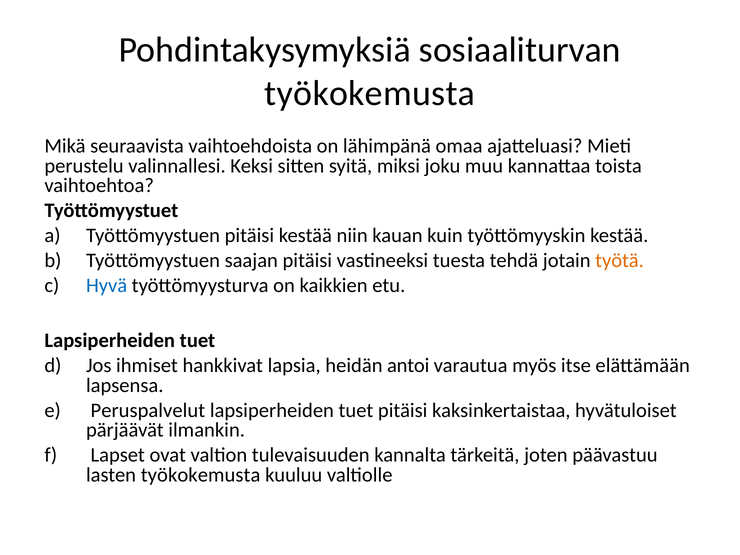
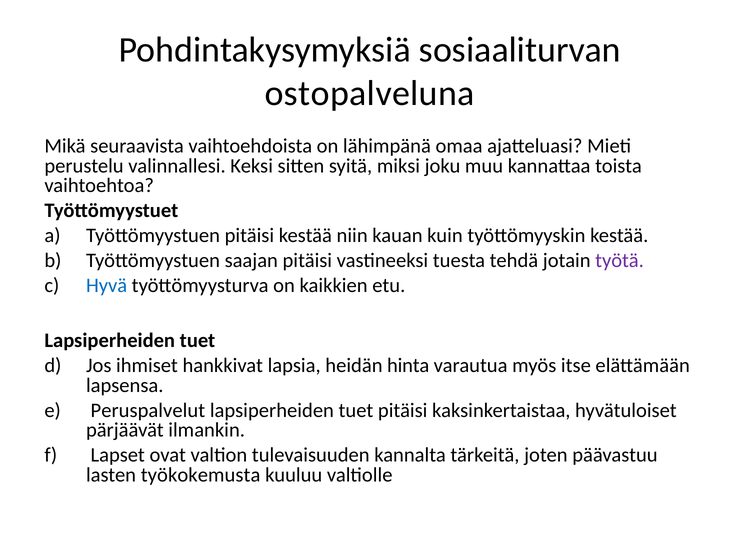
työkokemusta: työkokemusta -> ostopalveluna (370, 93)
työtä colour: orange -> purple (620, 261)
antoi: antoi -> hinta (408, 366)
